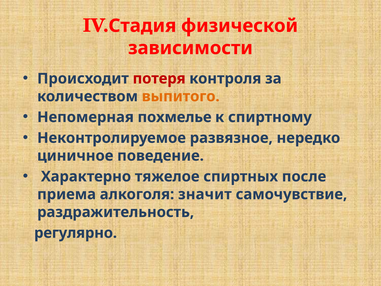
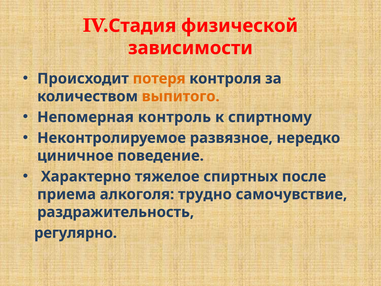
потеря colour: red -> orange (159, 79)
похмелье: похмелье -> контроль (174, 117)
значит: значит -> трудно (205, 194)
